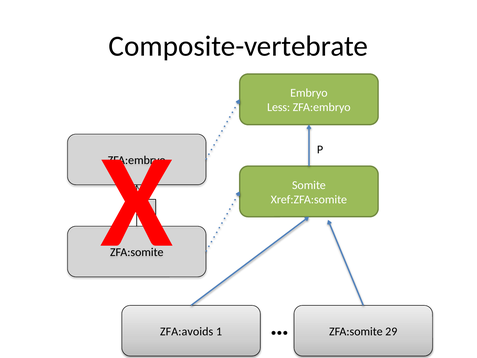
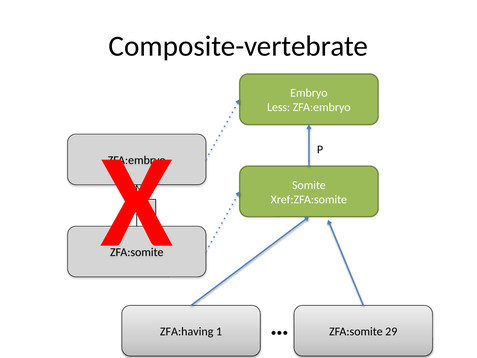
ZFA:avoids: ZFA:avoids -> ZFA:having (187, 331)
